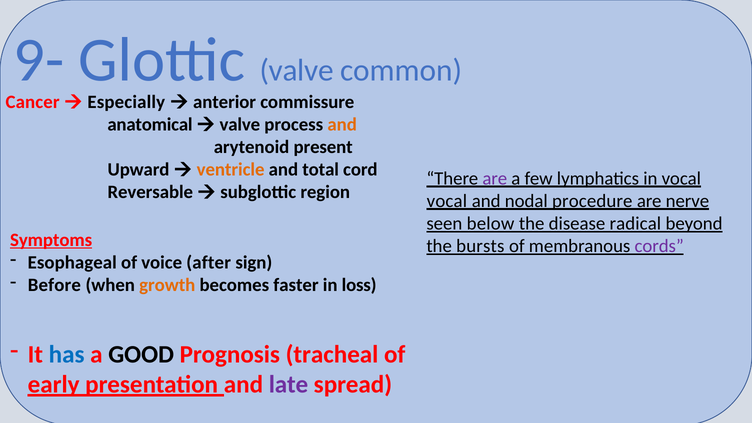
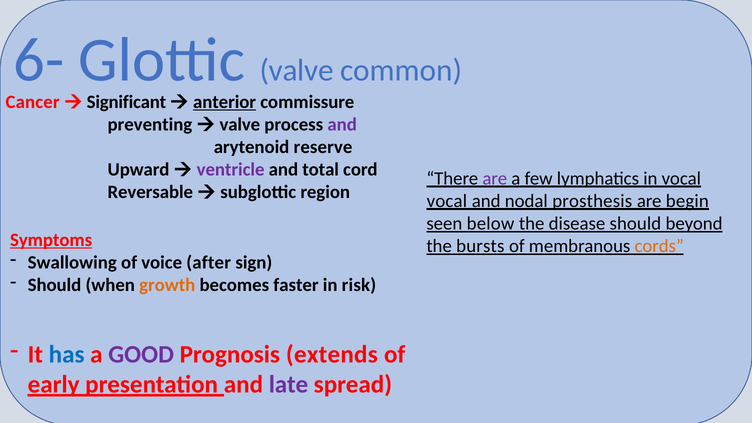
9-: 9- -> 6- (39, 60)
Especially: Especially -> Significant (126, 102)
anterior underline: none -> present (225, 102)
anatomical: anatomical -> preventing (150, 125)
and colour: orange -> purple (342, 125)
present: present -> reserve (323, 147)
ventricle colour: orange -> purple (231, 170)
procedure: procedure -> prosthesis (592, 201)
nerve: nerve -> begin (687, 201)
disease radical: radical -> should (635, 224)
cords colour: purple -> orange (659, 246)
Esophageal: Esophageal -> Swallowing (72, 263)
Before: Before -> Should (54, 285)
loss: loss -> risk (359, 285)
GOOD colour: black -> purple (141, 354)
tracheal: tracheal -> extends (332, 354)
